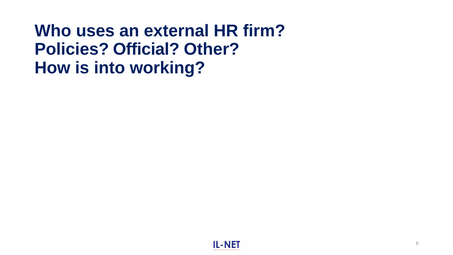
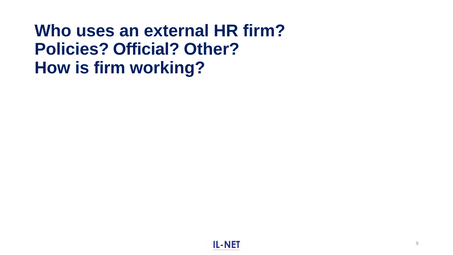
is into: into -> firm (110, 68)
